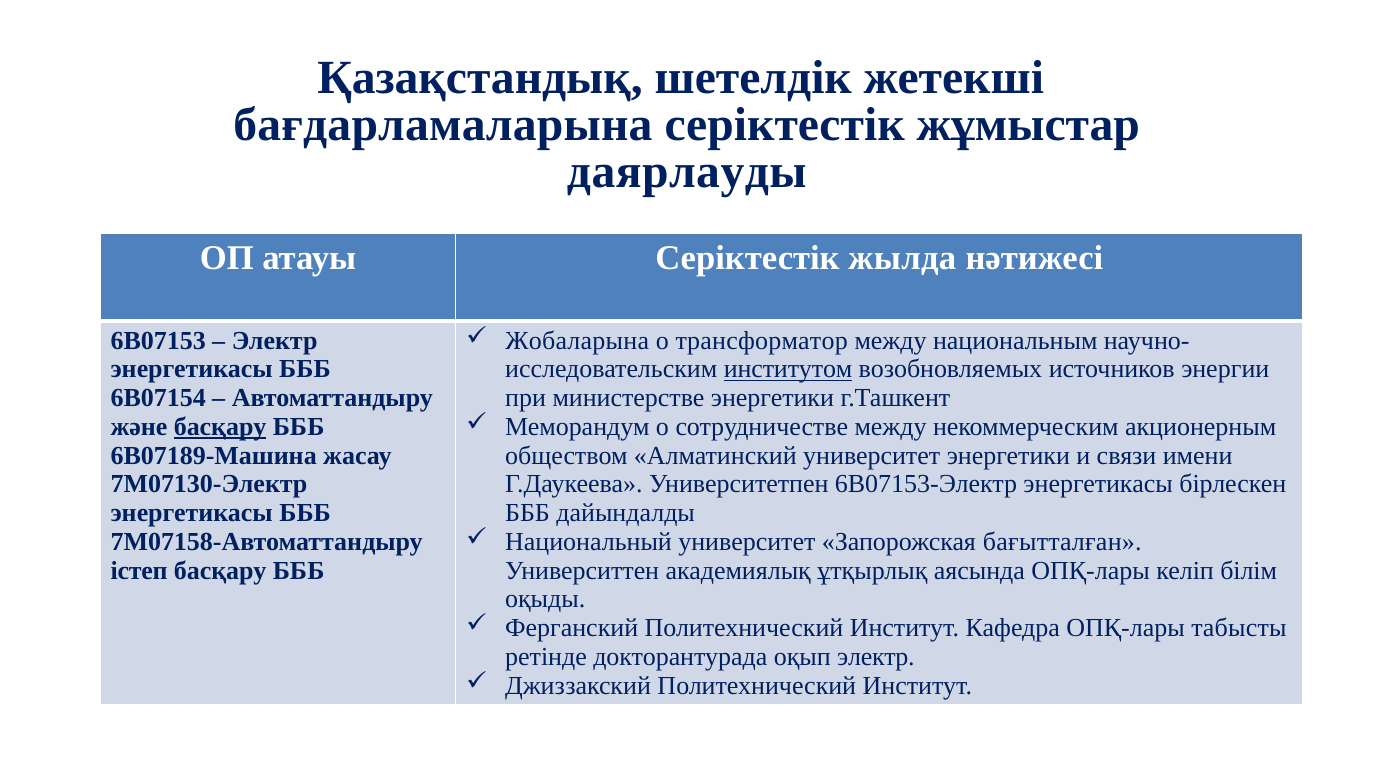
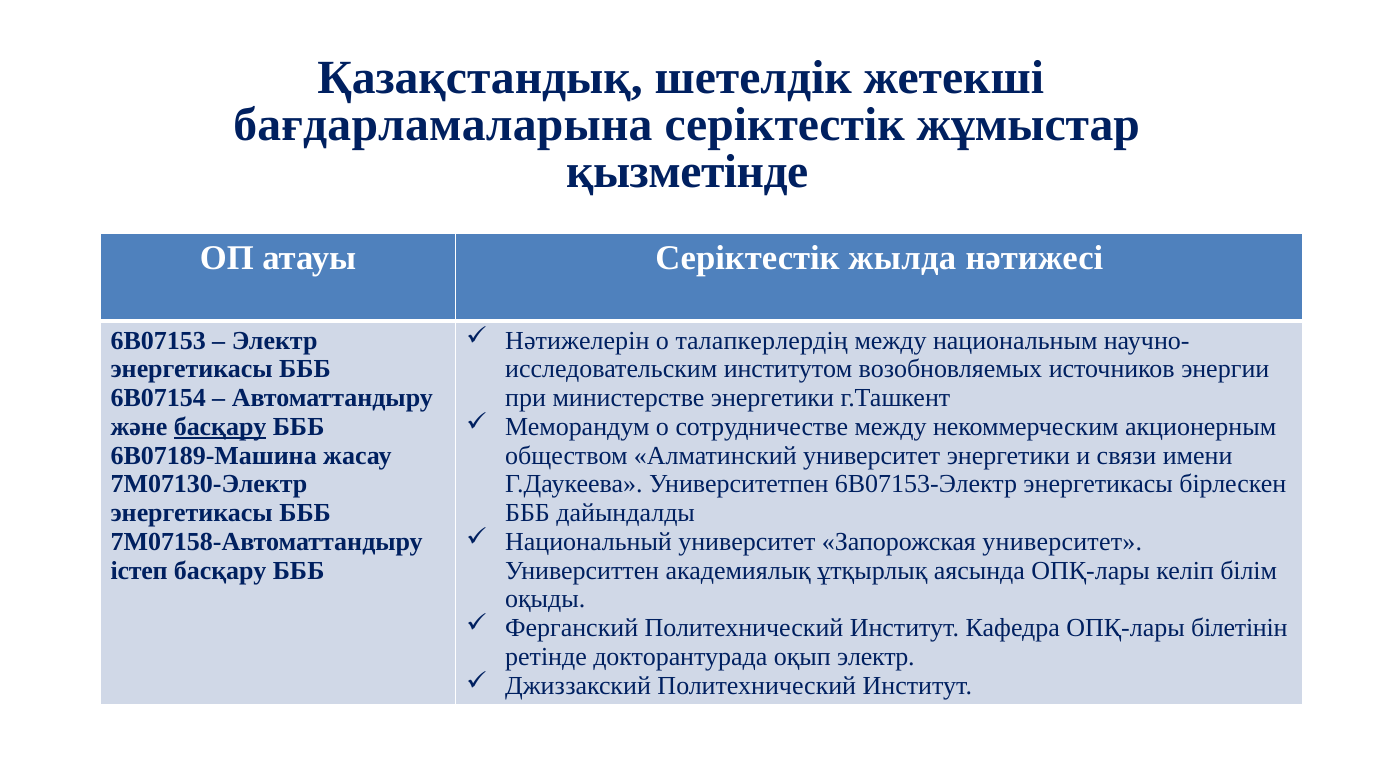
даярлауды: даярлауды -> қызметінде (687, 172)
Жобаларына: Жобаларына -> Нәтижелерін (577, 341)
трансформатор: трансформатор -> талапкерлердің (762, 341)
институтом underline: present -> none (788, 370)
Запорожская бағытталған: бағытталған -> университет (1062, 542)
табысты: табысты -> білетінін (1239, 628)
